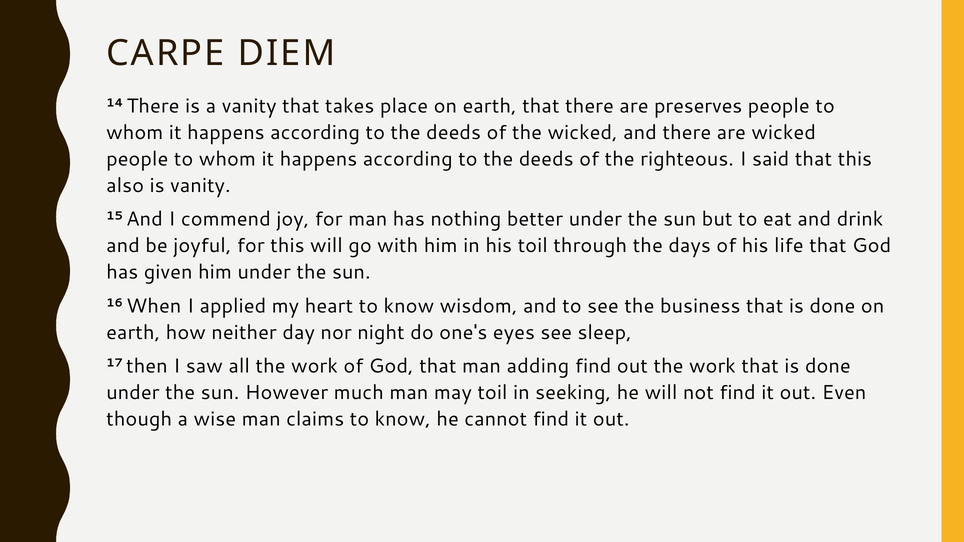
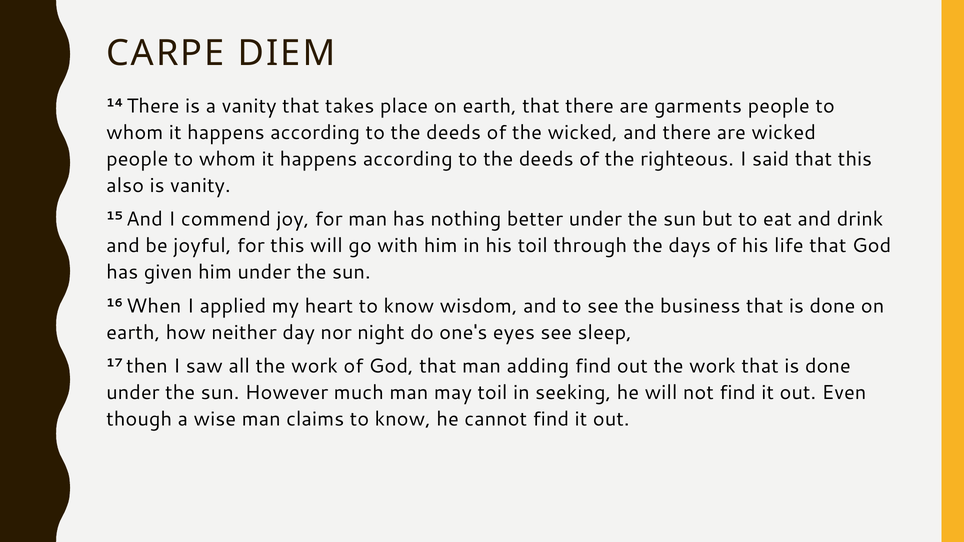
preserves: preserves -> garments (698, 106)
